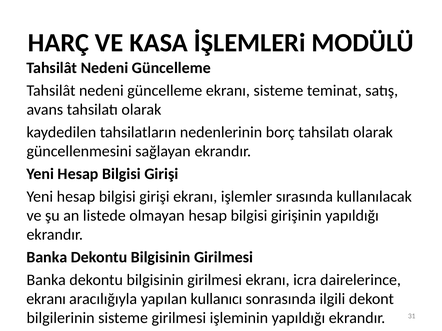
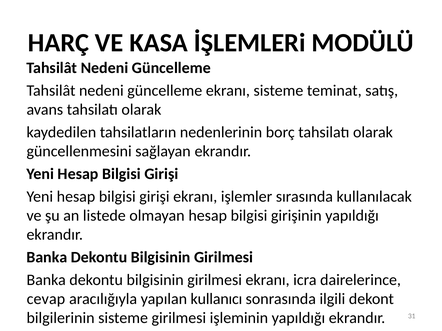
ekranı: ekranı -> cevap (46, 299)
